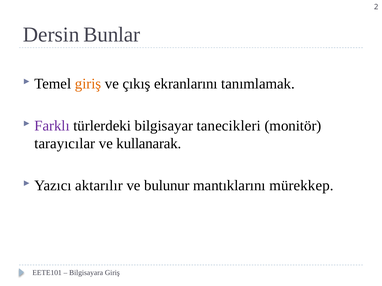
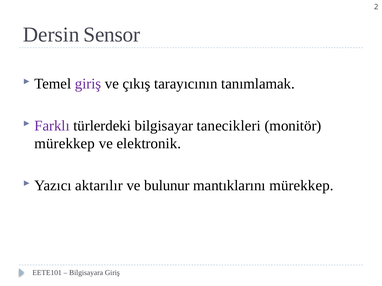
Bunlar: Bunlar -> Sensor (112, 35)
giriş colour: orange -> purple (88, 84)
ekranlarını: ekranlarını -> tarayıcının (186, 84)
tarayıcılar: tarayıcılar -> mürekkep (65, 144)
kullanarak: kullanarak -> elektronik (149, 144)
